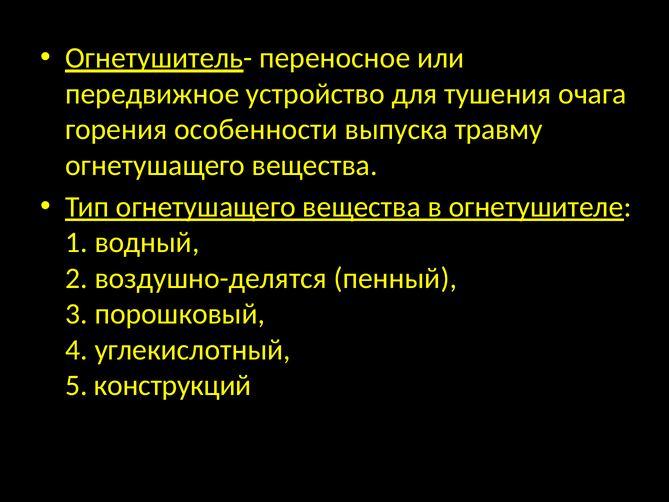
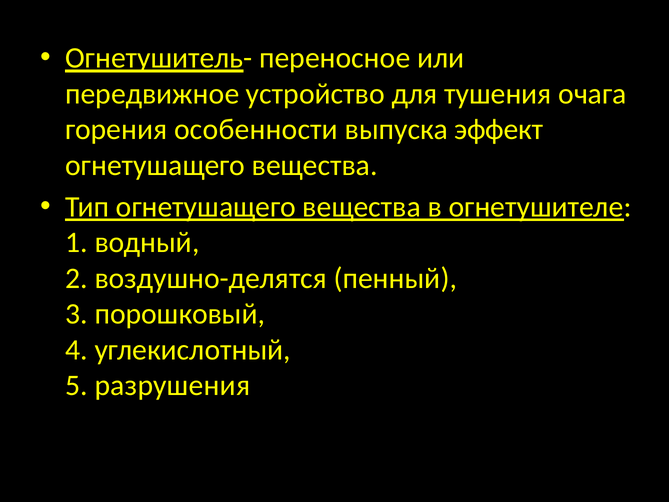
травму: травму -> эффект (499, 130)
конструкций: конструкций -> разрушения (172, 385)
